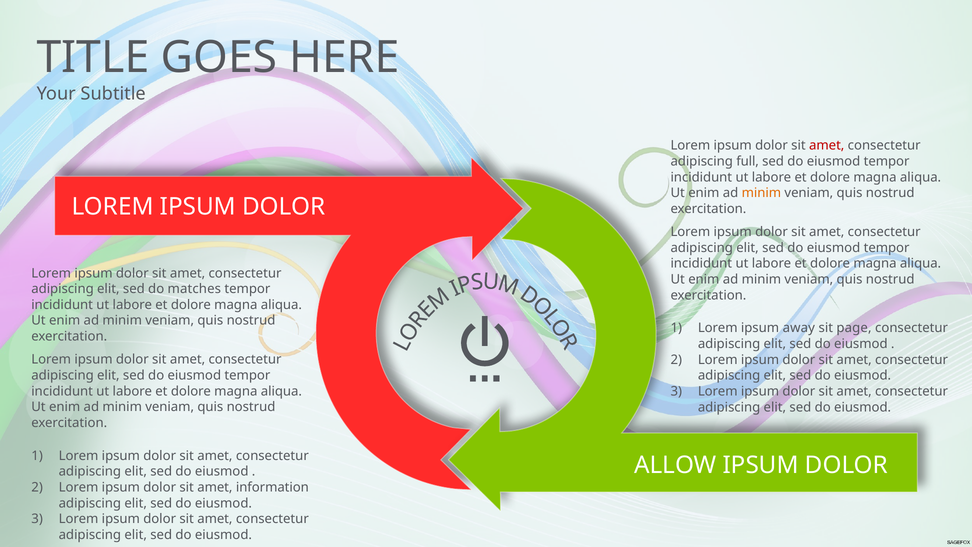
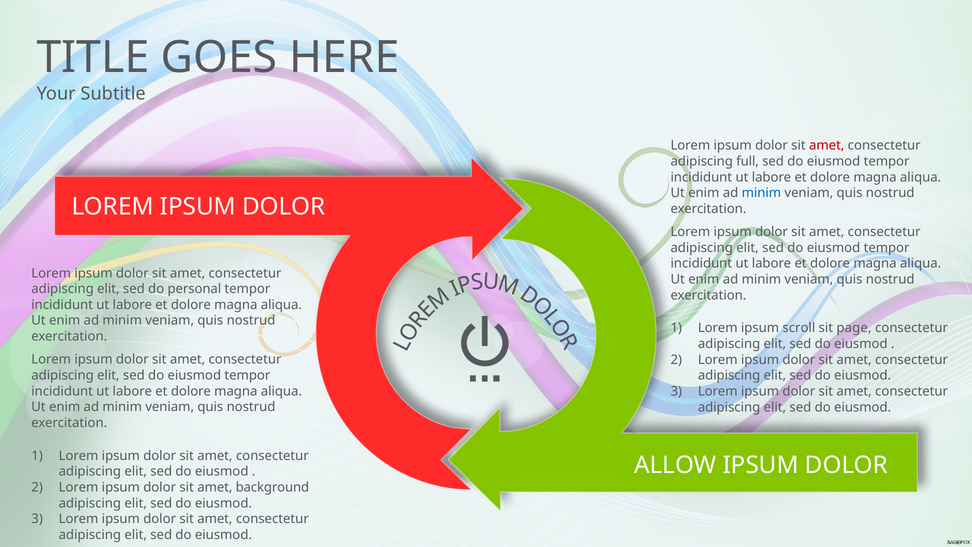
minim colour: orange -> blue (761, 193)
matches: matches -> personal (194, 289)
away: away -> scroll (799, 328)
information: information -> background (272, 487)
